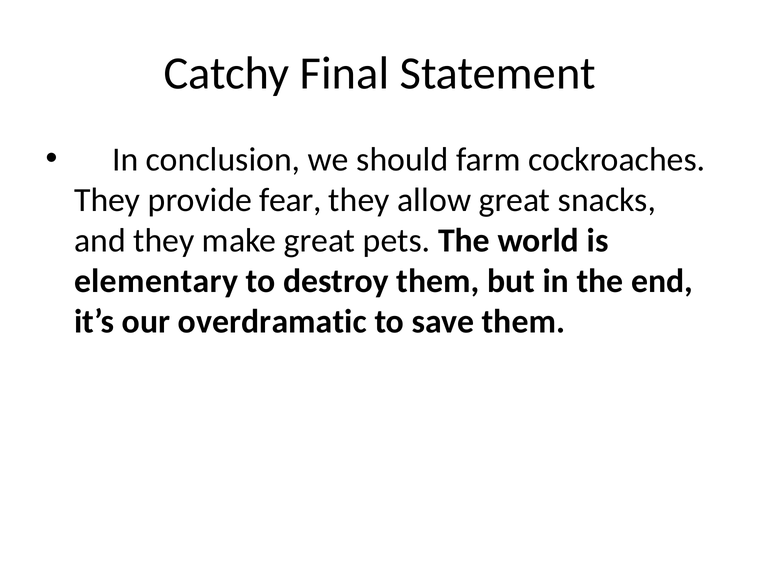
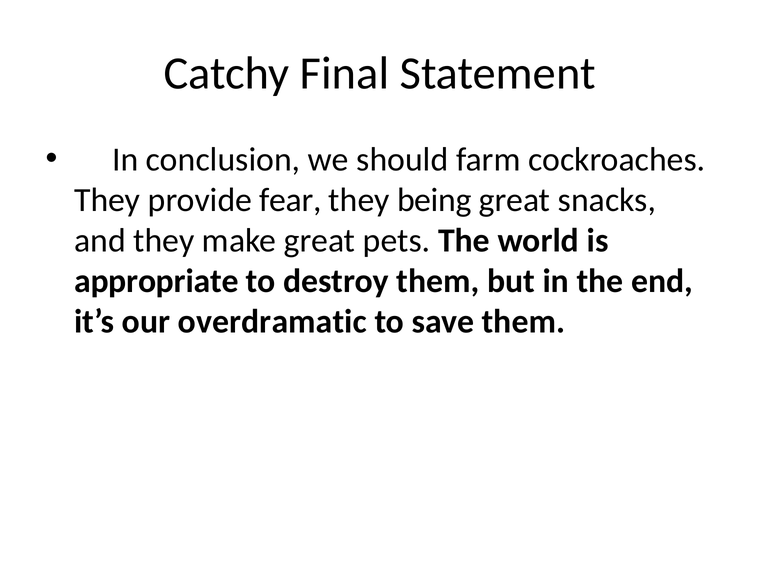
allow: allow -> being (434, 200)
elementary: elementary -> appropriate (156, 281)
